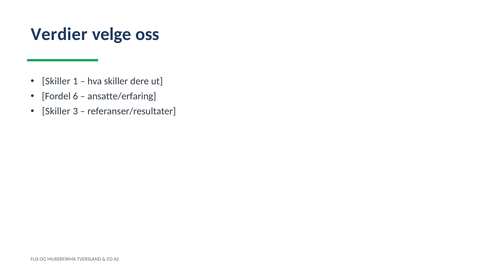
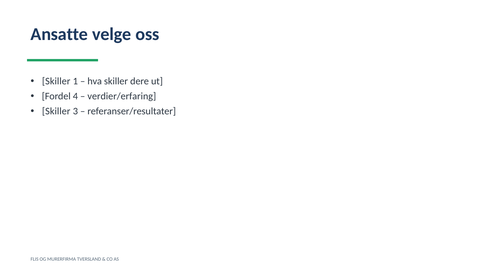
Verdier: Verdier -> Ansatte (59, 34)
6: 6 -> 4 (75, 97)
ansatte/erfaring: ansatte/erfaring -> verdier/erfaring (122, 97)
